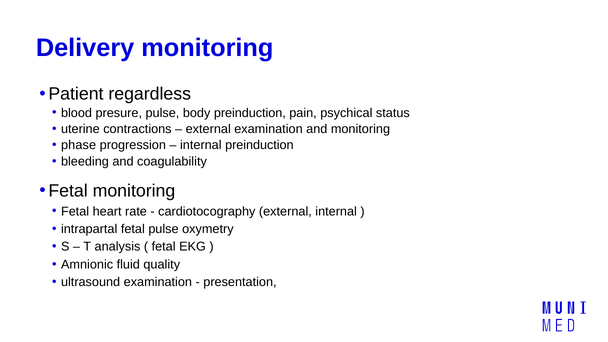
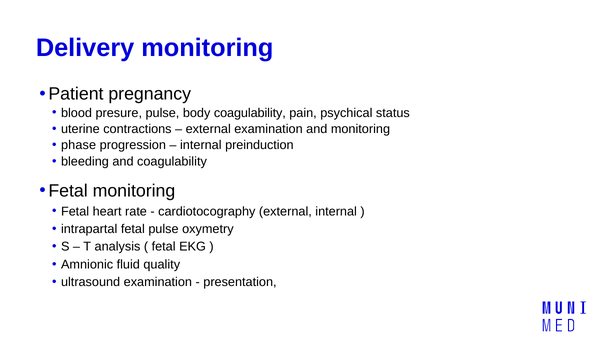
regardless: regardless -> pregnancy (150, 94)
body preinduction: preinduction -> coagulability (250, 113)
